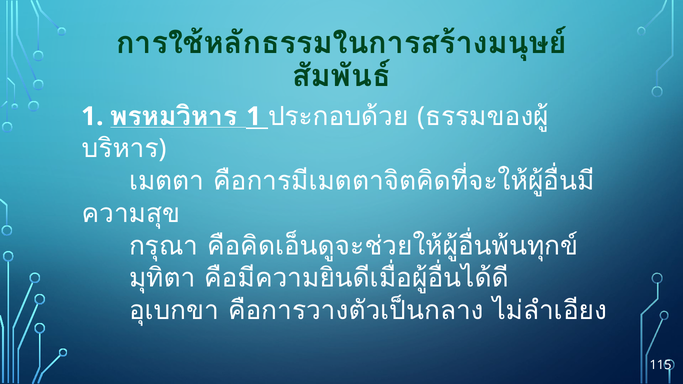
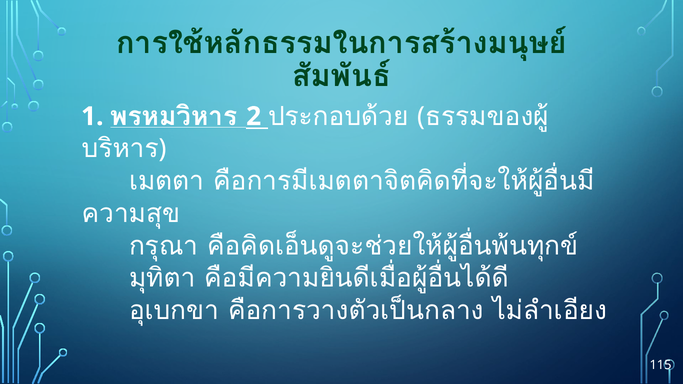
1: 1 -> 2 (254, 116)
